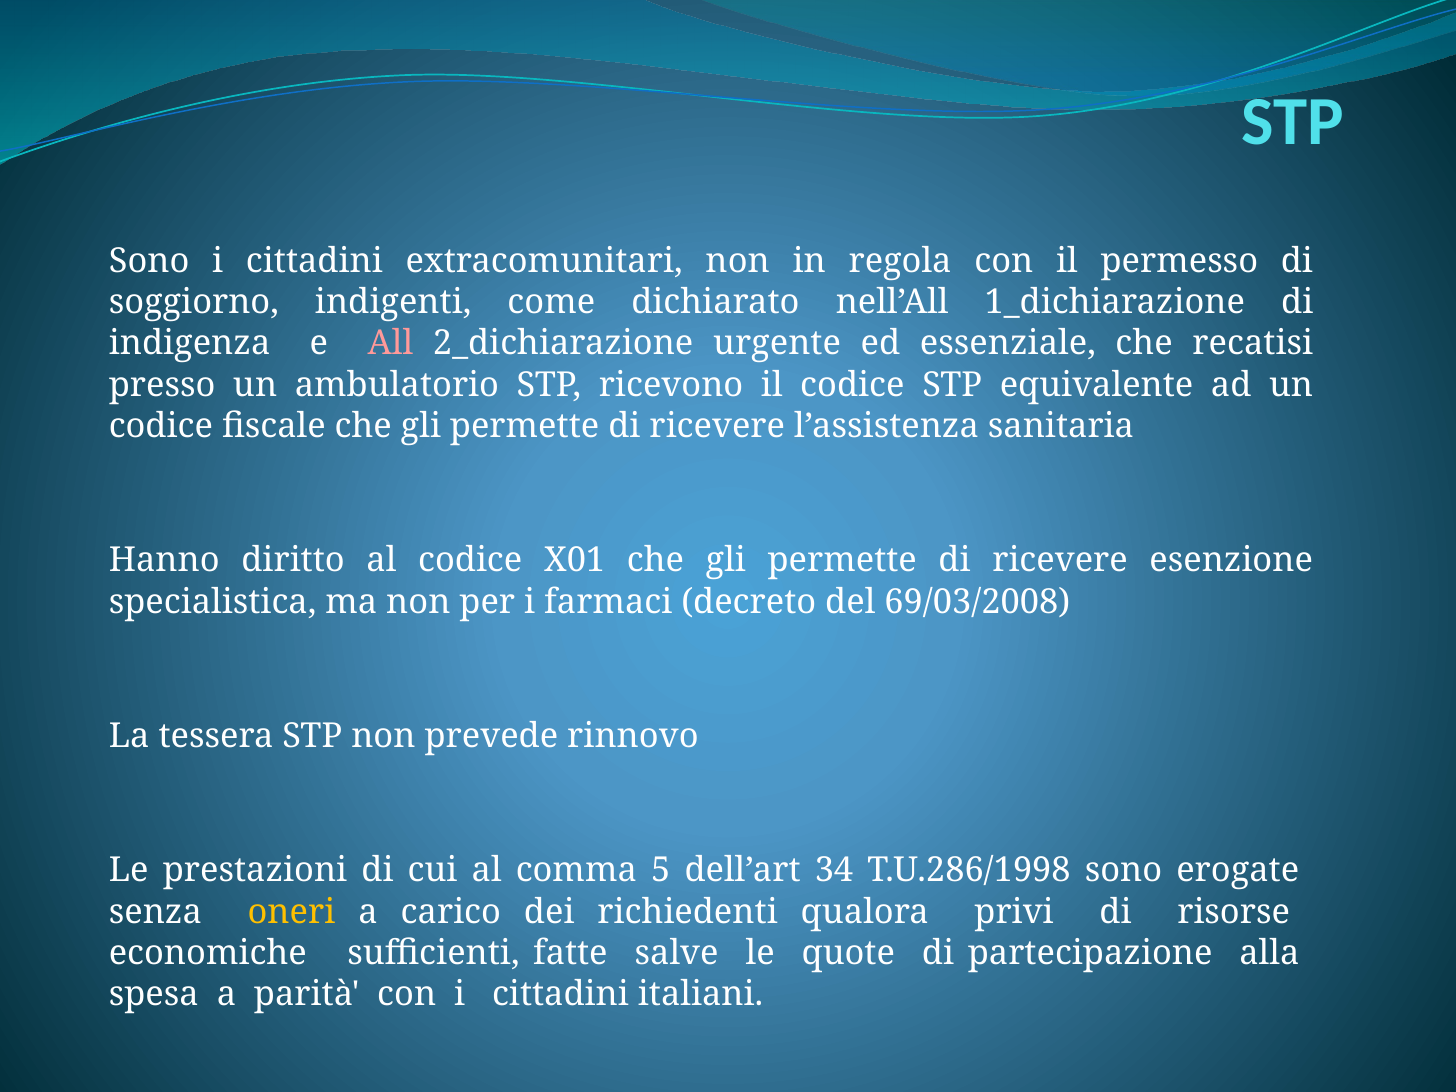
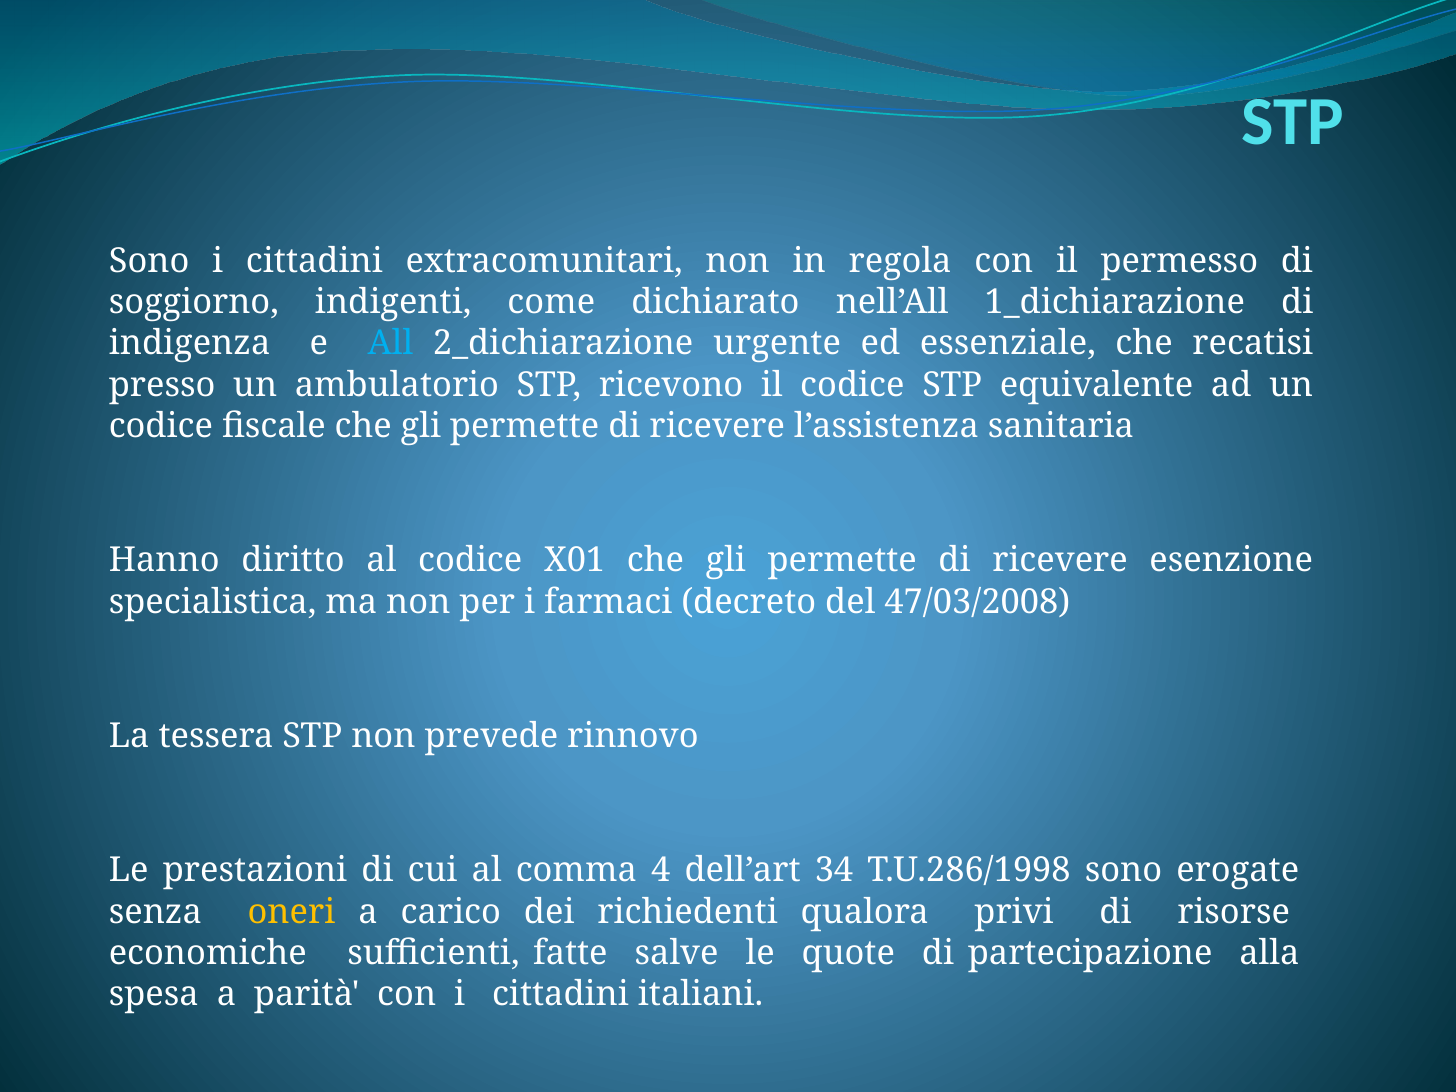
All colour: pink -> light blue (390, 344)
69/03/2008: 69/03/2008 -> 47/03/2008 (977, 602)
5: 5 -> 4 (661, 871)
